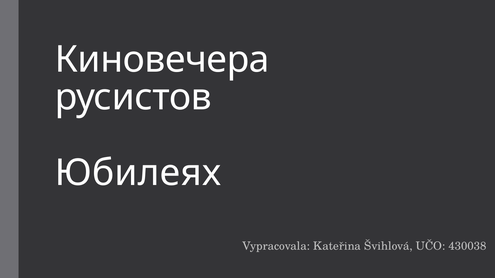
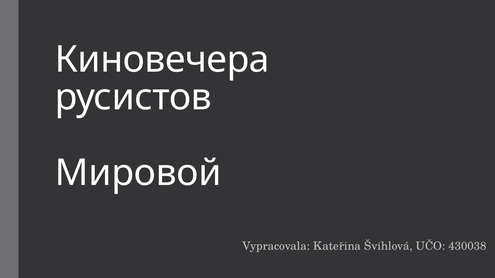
Юбилеях: Юбилеях -> Мировой (138, 173)
